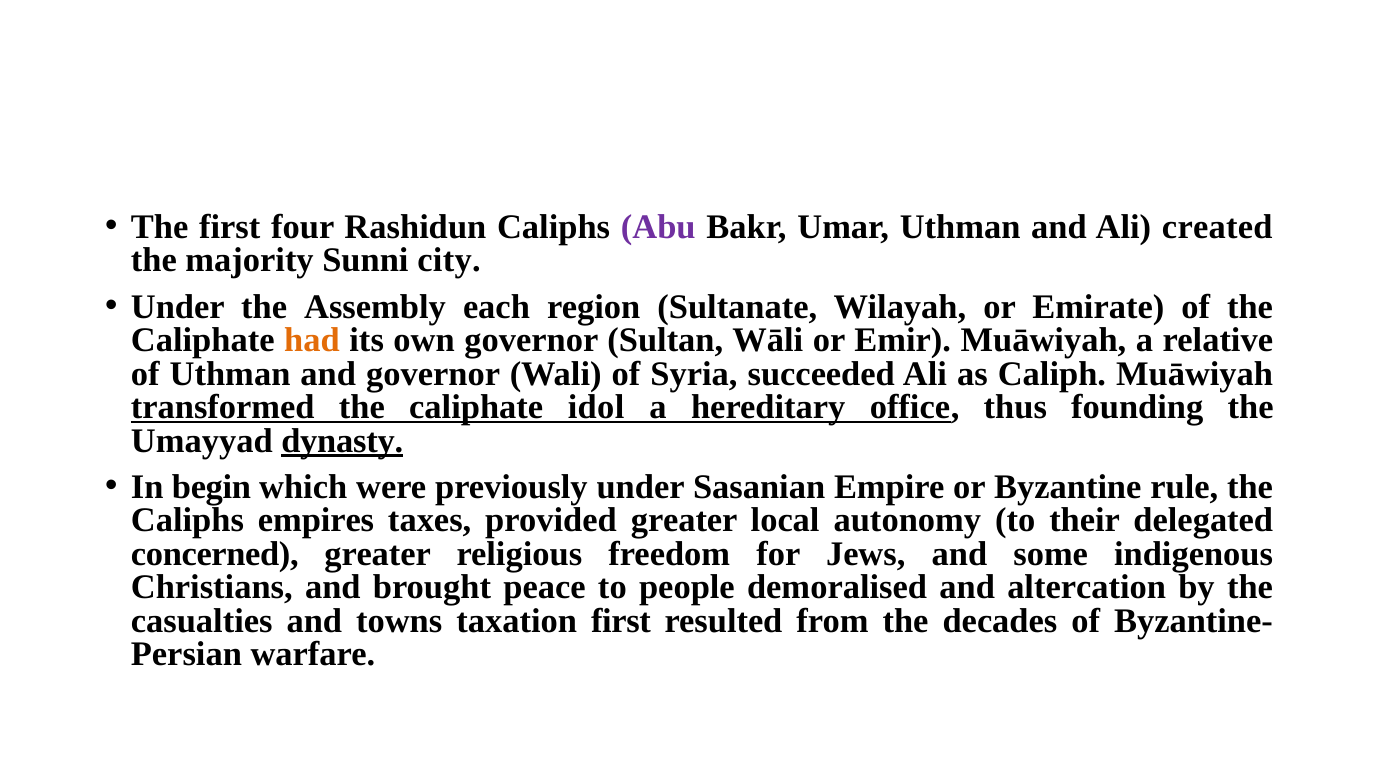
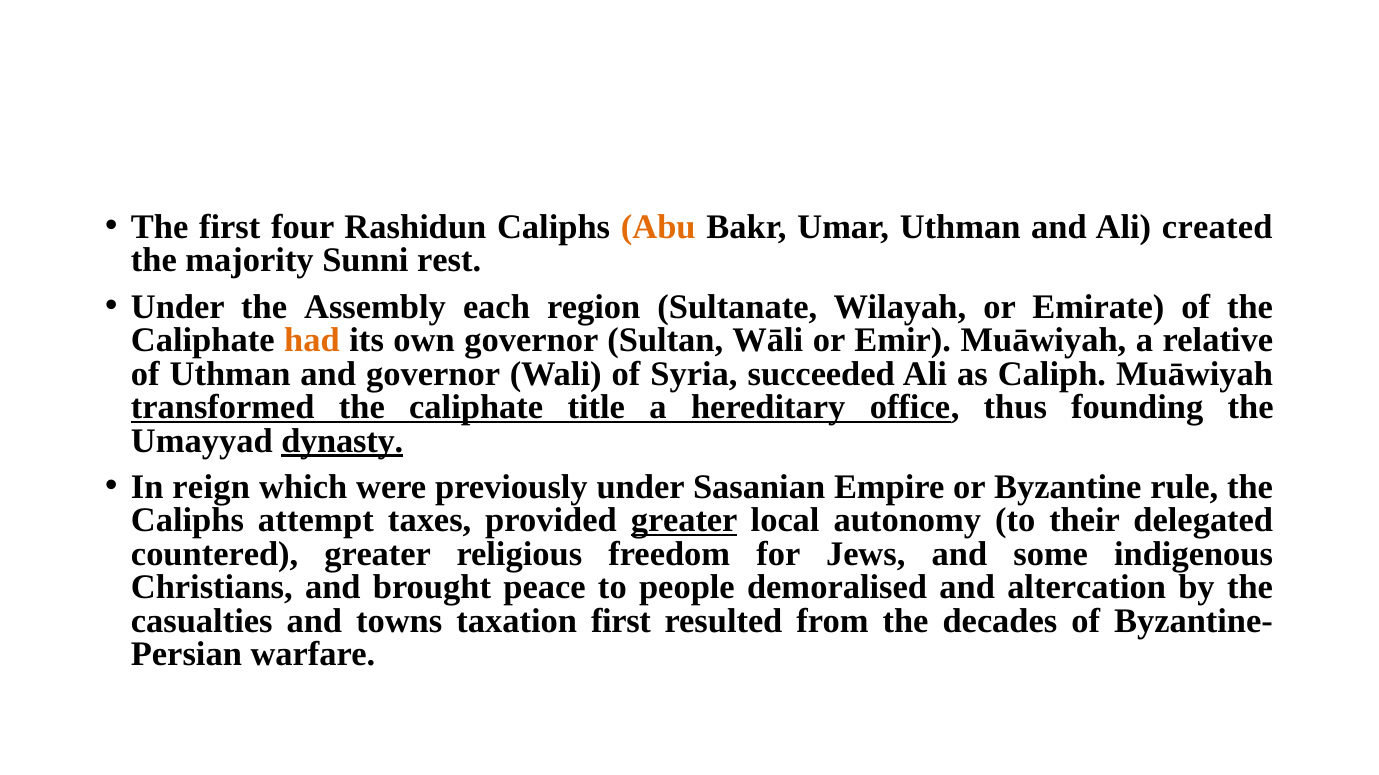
Abu colour: purple -> orange (658, 227)
city: city -> rest (449, 261)
idol: idol -> title (596, 408)
begin: begin -> reign (211, 487)
empires: empires -> attempt (316, 521)
greater underline: none -> present (684, 521)
concerned: concerned -> countered (215, 554)
